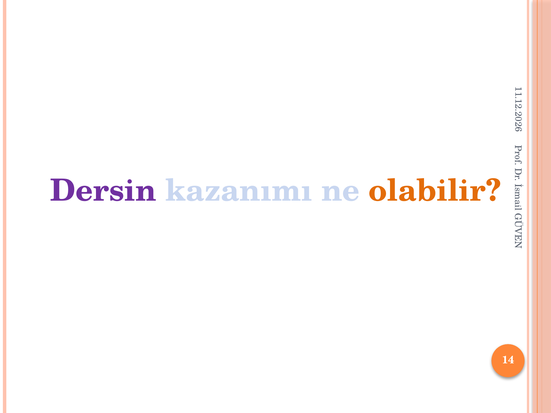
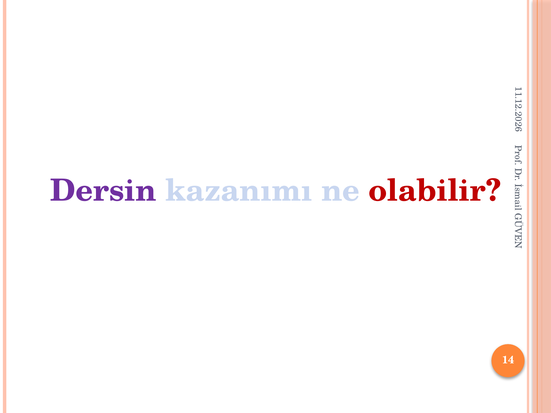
olabilir colour: orange -> red (435, 191)
